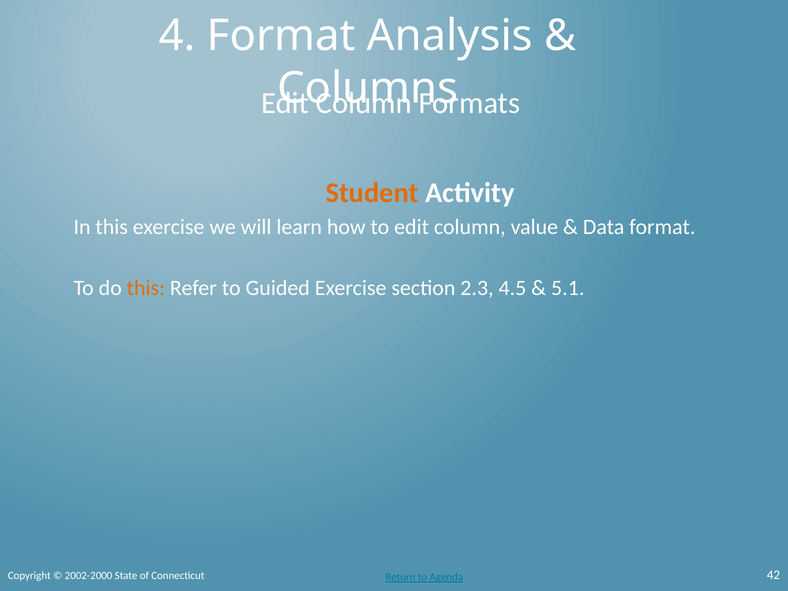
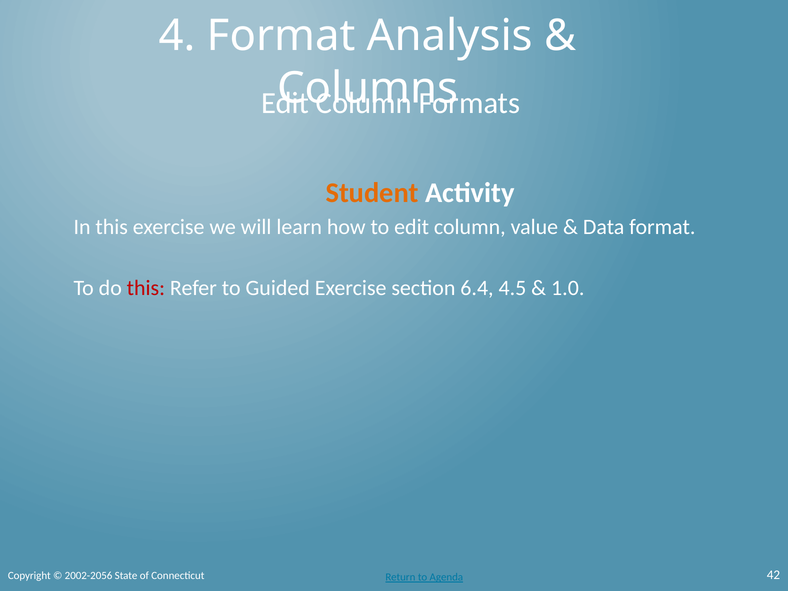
this colour: orange -> red (146, 288)
2.3: 2.3 -> 6.4 (477, 288)
5.1: 5.1 -> 1.0 (568, 288)
2002-2000: 2002-2000 -> 2002-2056 (89, 575)
